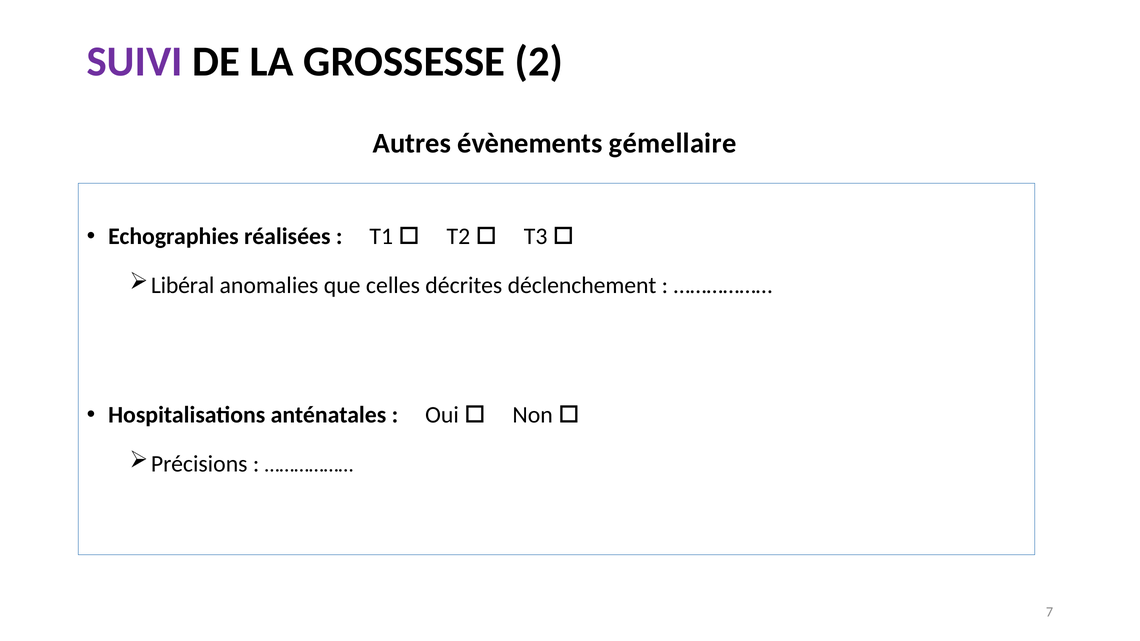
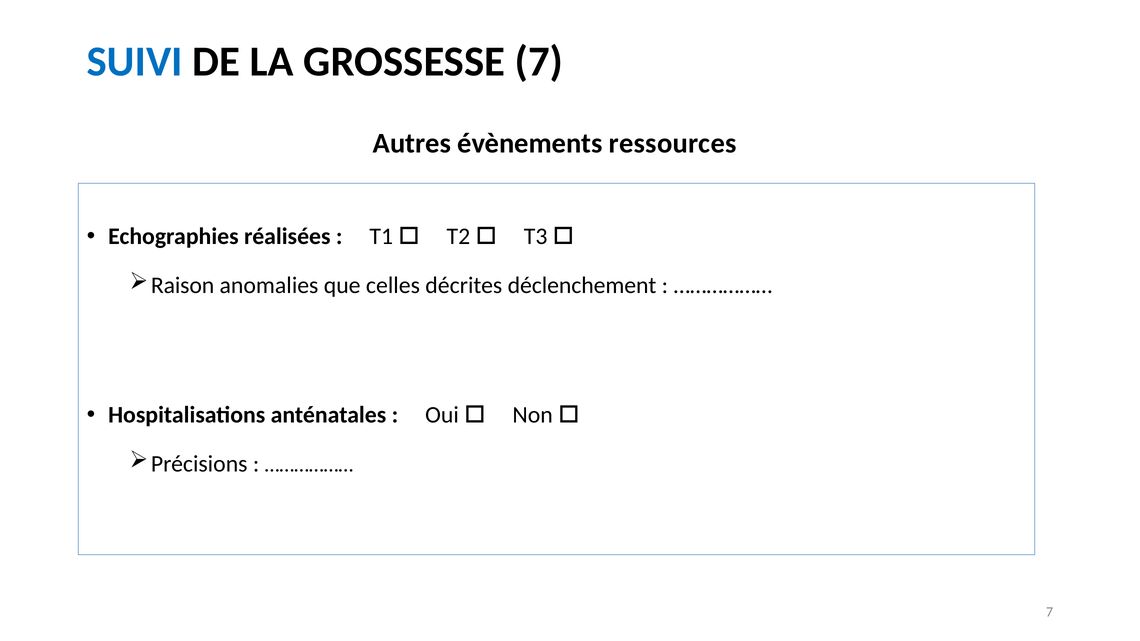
SUIVI colour: purple -> blue (135, 62)
GROSSESSE 2: 2 -> 7 (539, 62)
gémellaire: gémellaire -> ressources (673, 144)
Libéral: Libéral -> Raison (183, 285)
